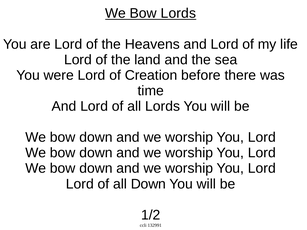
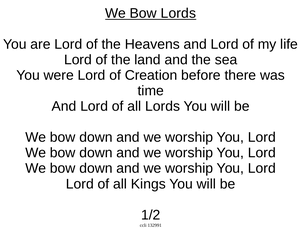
all Down: Down -> Kings (148, 184)
